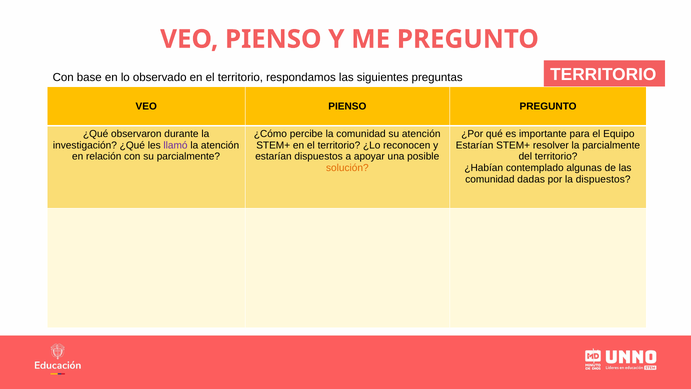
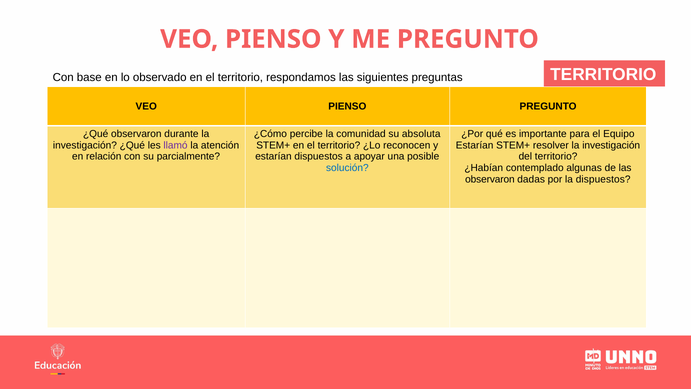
su atención: atención -> absoluta (421, 134)
resolver la parcialmente: parcialmente -> investigación (611, 145)
solución colour: orange -> blue (347, 168)
comunidad: comunidad -> observaron (490, 179)
